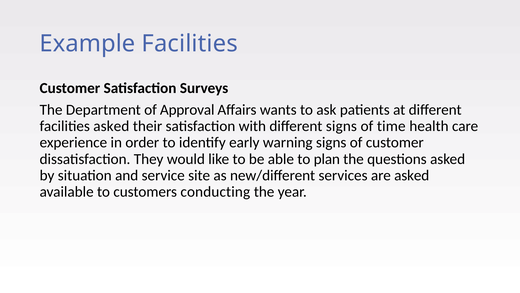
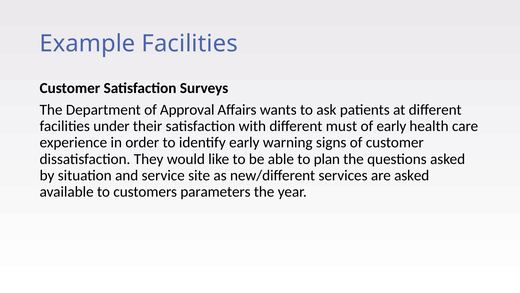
facilities asked: asked -> under (111, 126)
different signs: signs -> must (341, 126)
of time: time -> early (391, 126)
conducting: conducting -> parameters (215, 191)
